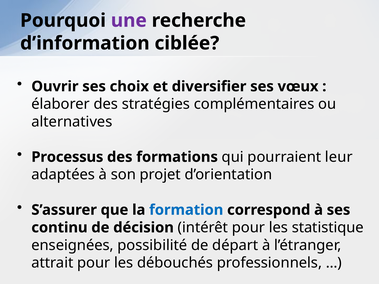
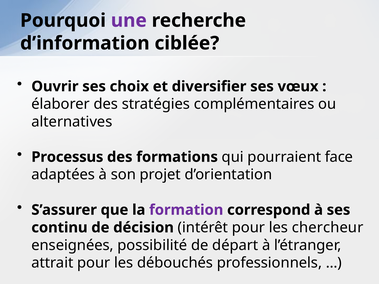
leur: leur -> face (339, 157)
formation colour: blue -> purple (186, 210)
statistique: statistique -> chercheur (328, 228)
